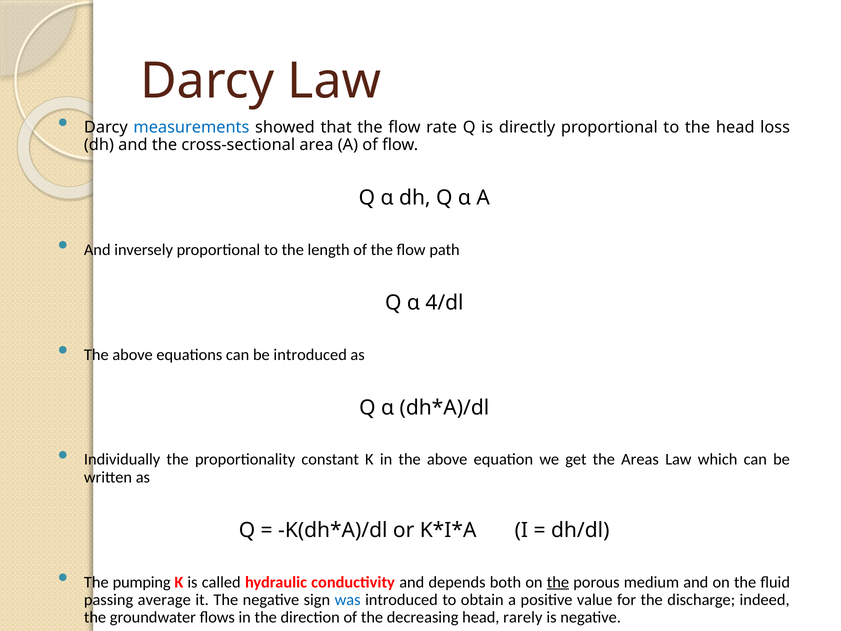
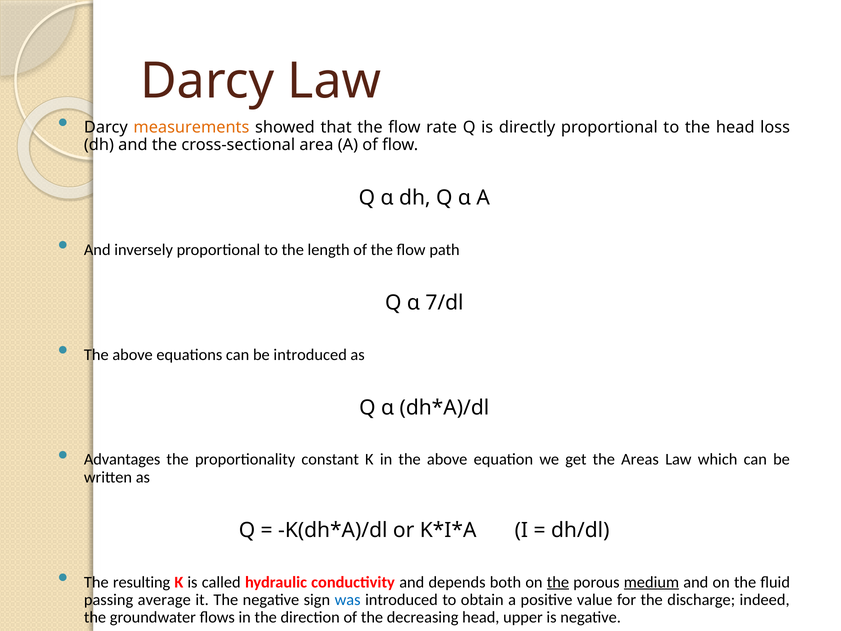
measurements colour: blue -> orange (191, 127)
4/dl: 4/dl -> 7/dl (444, 303)
Individually: Individually -> Advantages (122, 459)
pumping: pumping -> resulting (142, 582)
medium underline: none -> present (651, 582)
rarely: rarely -> upper (523, 617)
